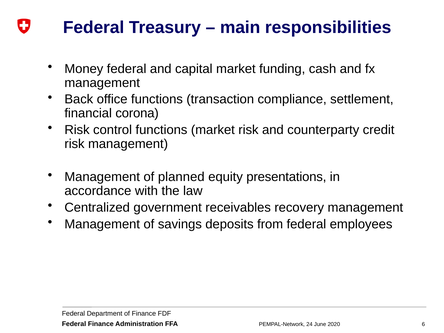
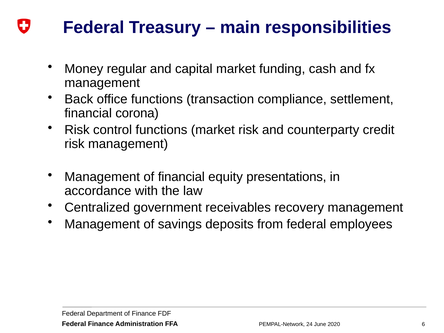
Money federal: federal -> regular (127, 69)
of planned: planned -> financial (181, 177)
